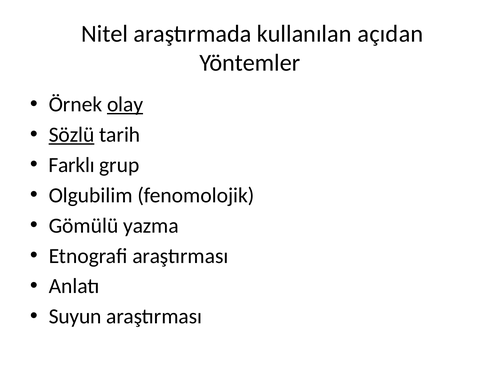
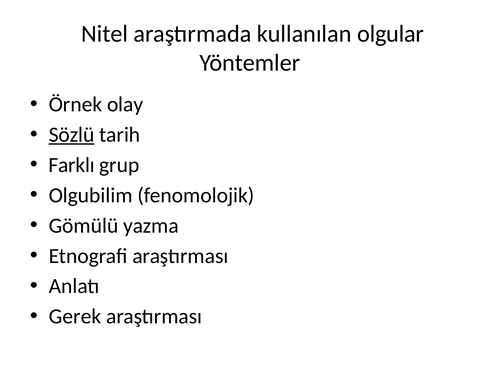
açıdan: açıdan -> olgular (391, 34)
olay underline: present -> none (125, 104)
Suyun: Suyun -> Gerek (75, 316)
